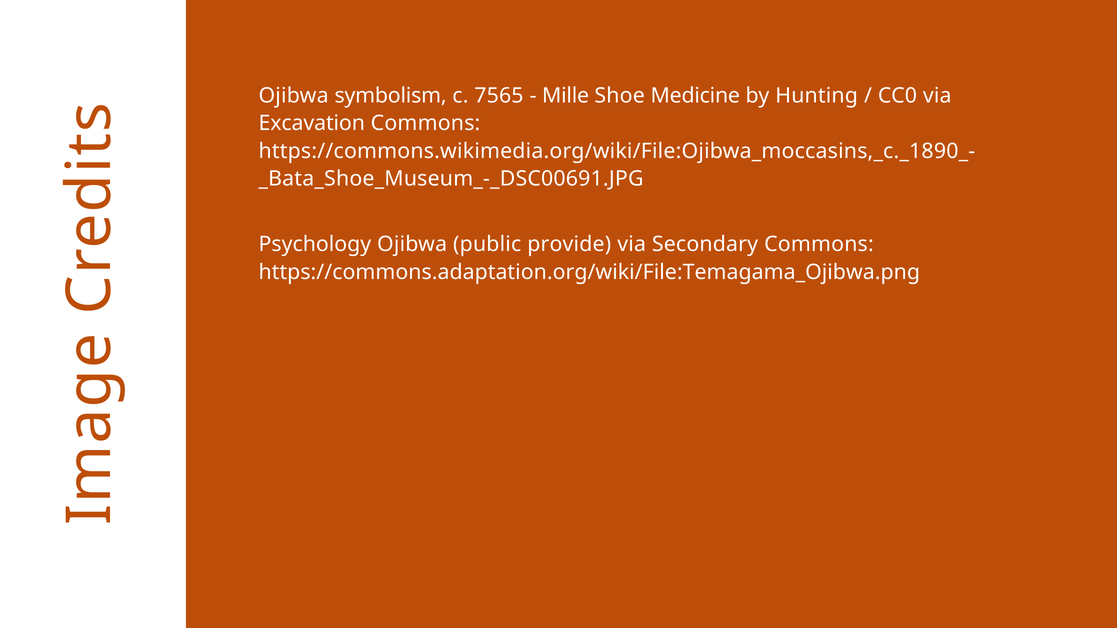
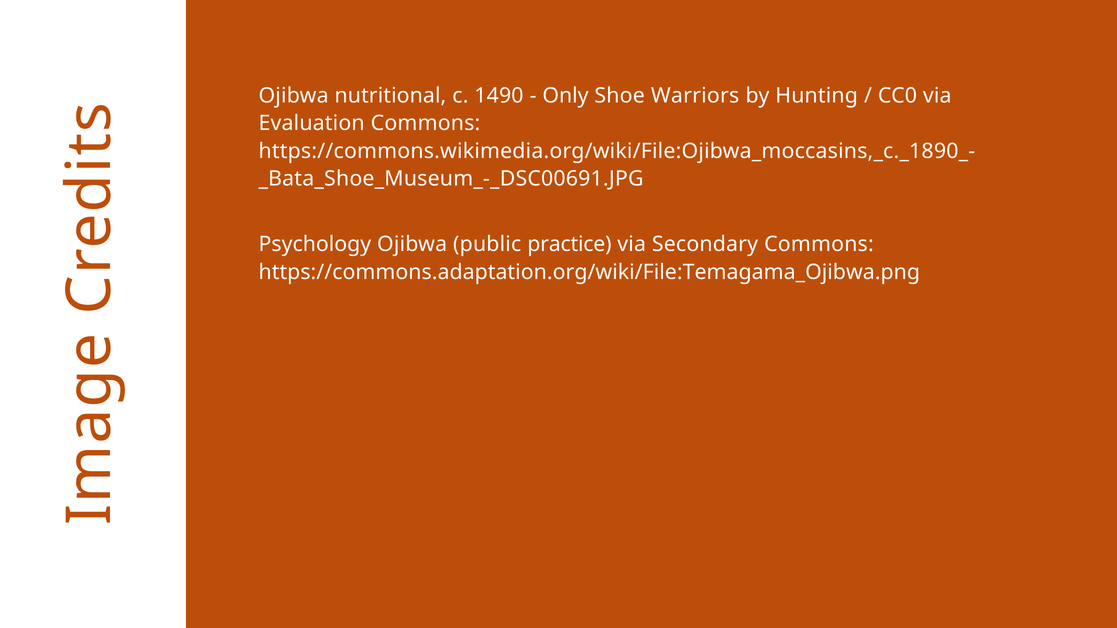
symbolism: symbolism -> nutritional (390, 96)
7565: 7565 -> 1490 (499, 96)
Mille: Mille -> Only (565, 96)
Medicine: Medicine -> Warriors (695, 96)
Excavation: Excavation -> Evaluation (312, 123)
provide: provide -> practice (569, 244)
